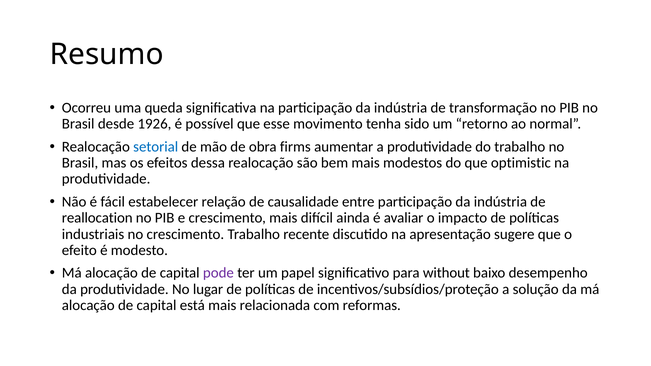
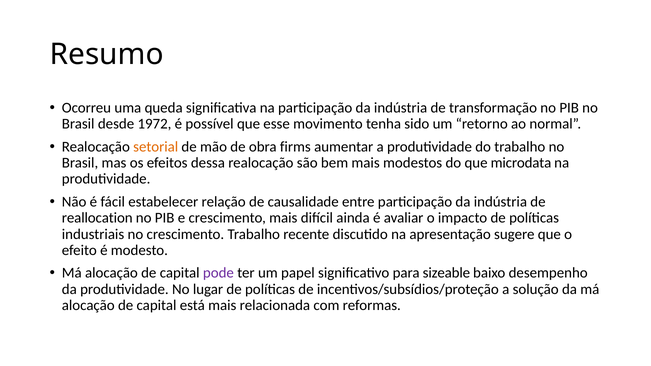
1926: 1926 -> 1972 (154, 124)
setorial colour: blue -> orange (156, 147)
optimistic: optimistic -> microdata (521, 163)
without: without -> sizeable (446, 273)
